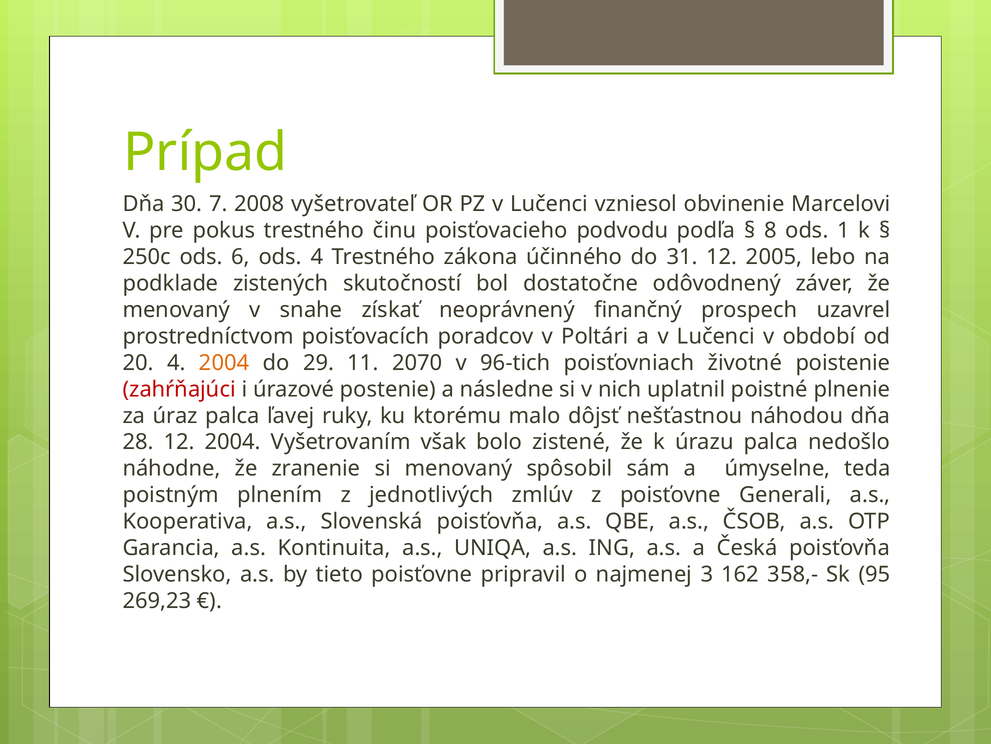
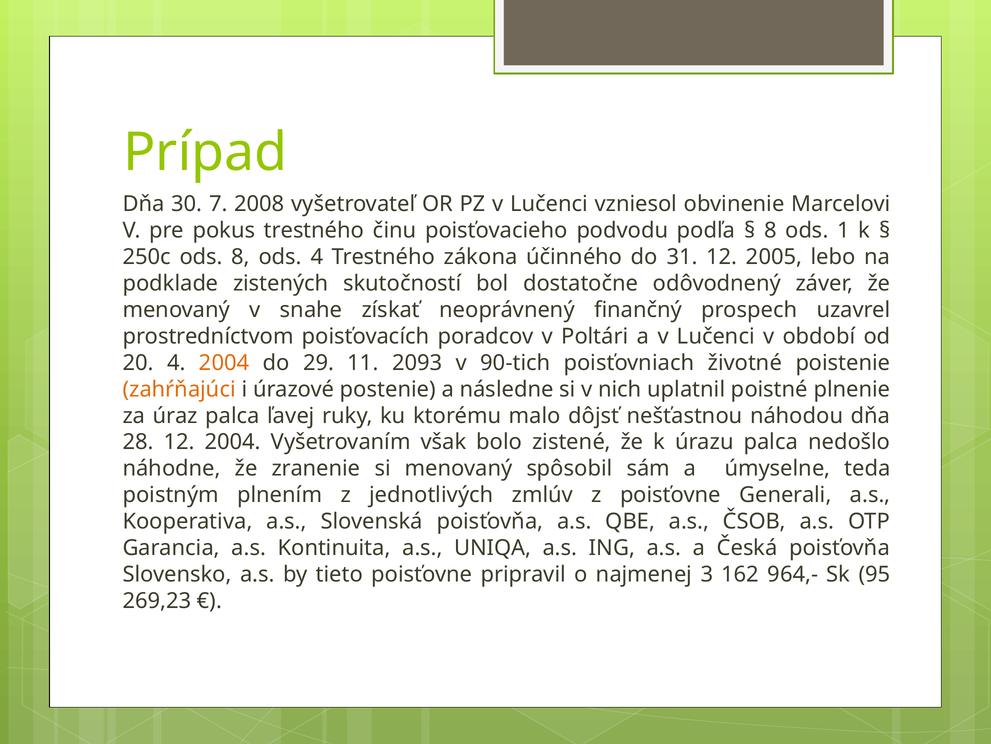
ods 6: 6 -> 8 (241, 257)
2070: 2070 -> 2093 (417, 362)
96-tich: 96-tich -> 90-tich (515, 362)
zahŕňajúci colour: red -> orange (179, 389)
358,-: 358,- -> 964,- (793, 574)
